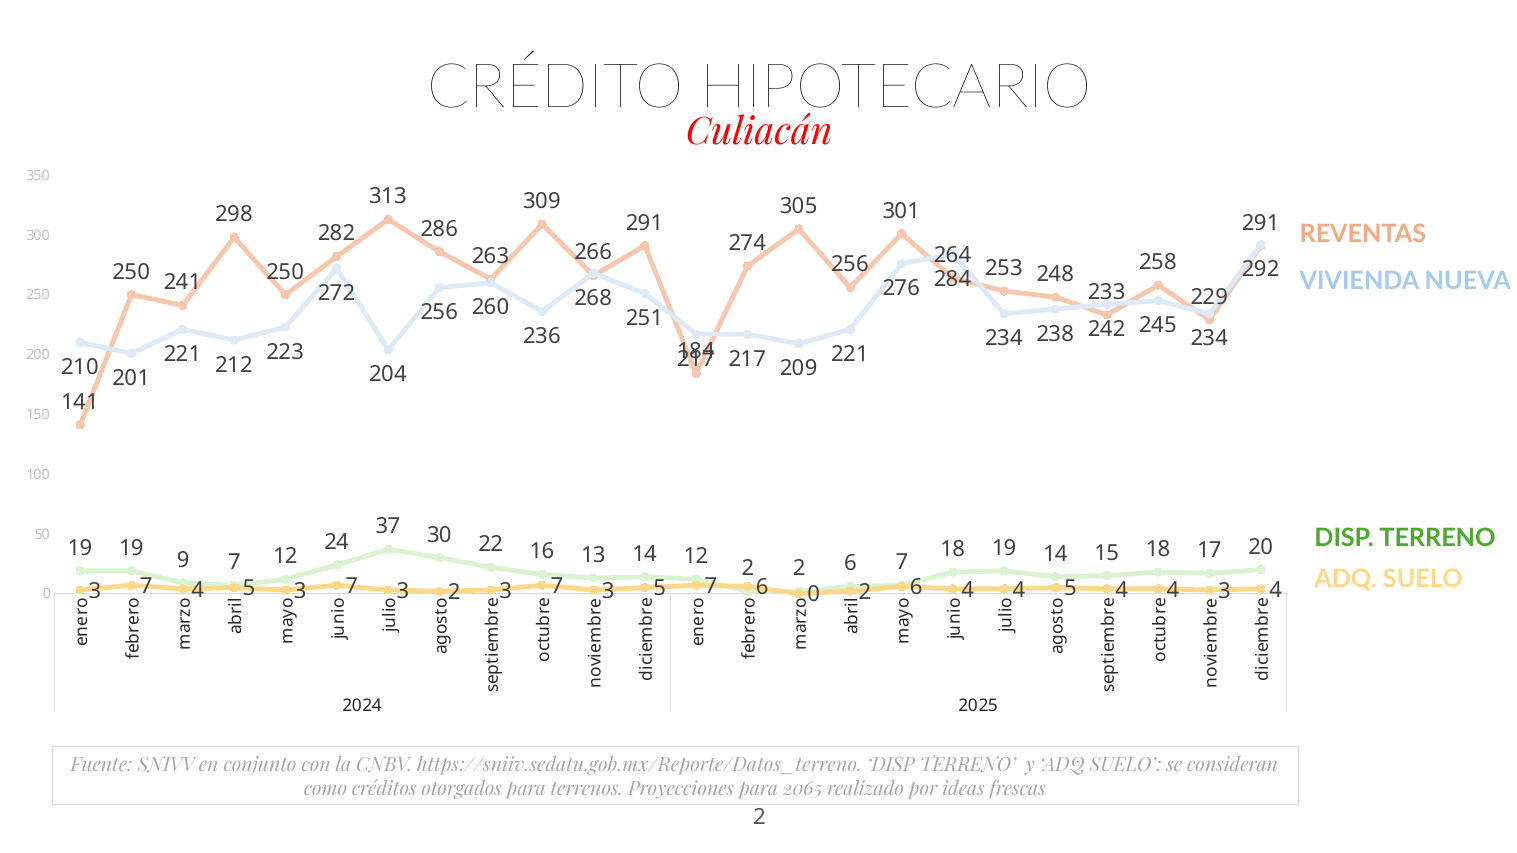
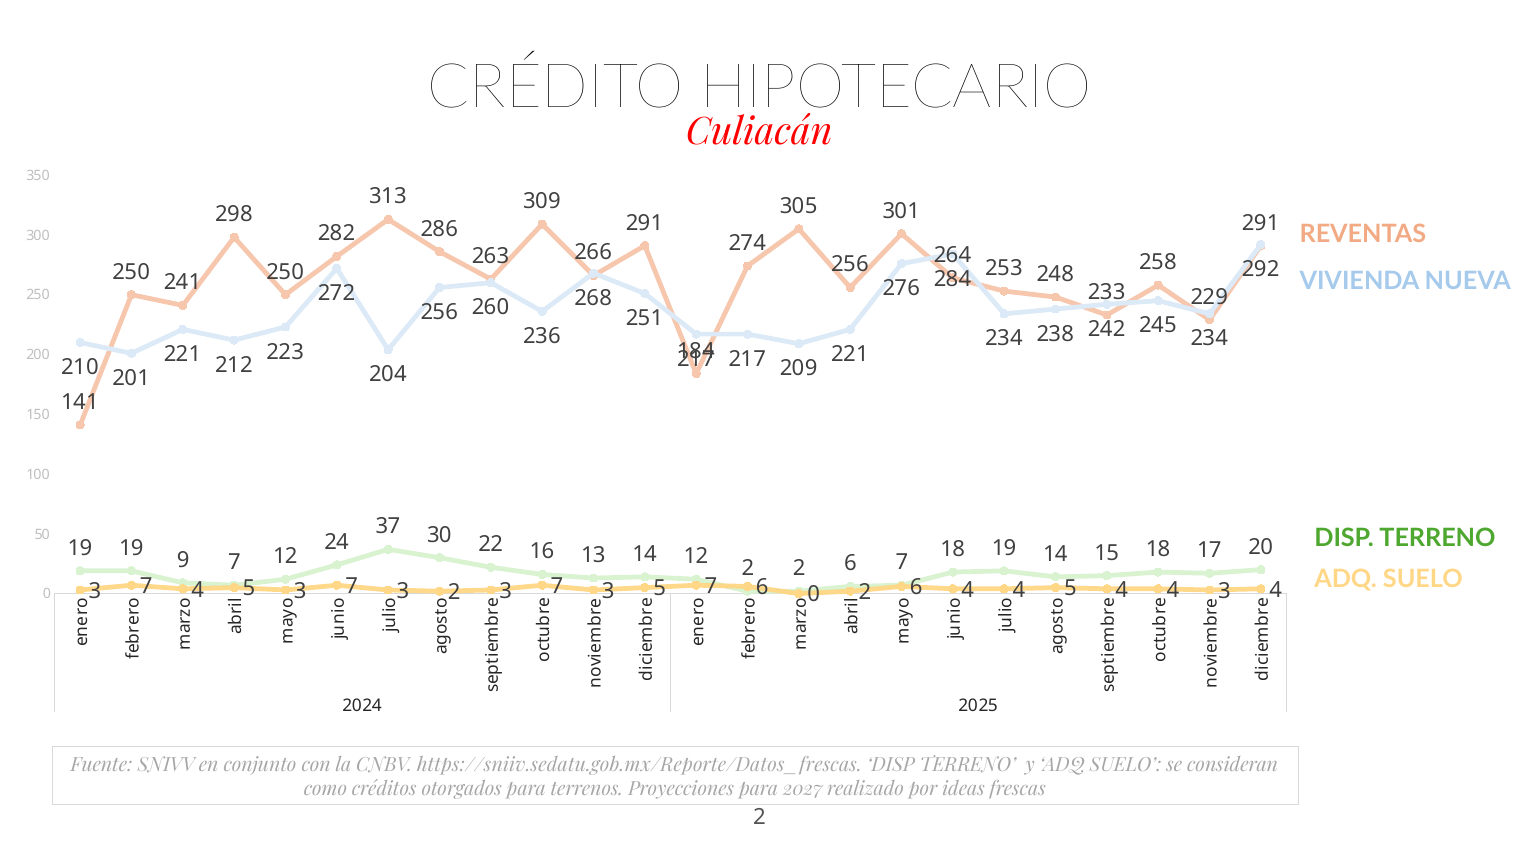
https://sniiv.sedatu.gob.mx/Reporte/Datos_terreno: https://sniiv.sedatu.gob.mx/Reporte/Datos_terreno -> https://sniiv.sedatu.gob.mx/Reporte/Datos_frescas (639, 766)
2065: 2065 -> 2027 (803, 789)
